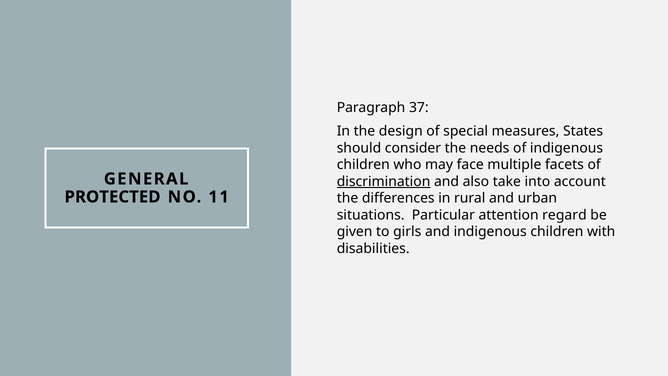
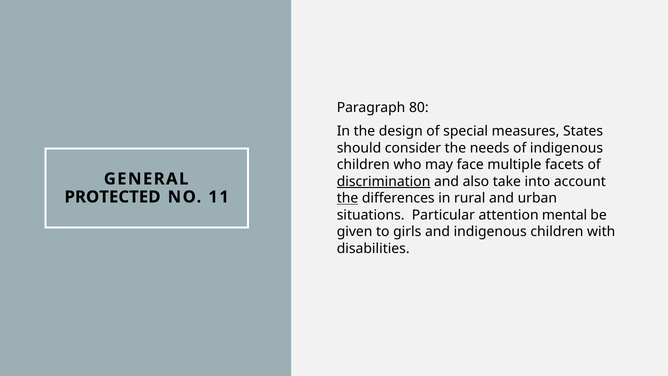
37: 37 -> 80 (419, 107)
the underline: none -> present (348, 198)
regard: regard -> mental (565, 215)
